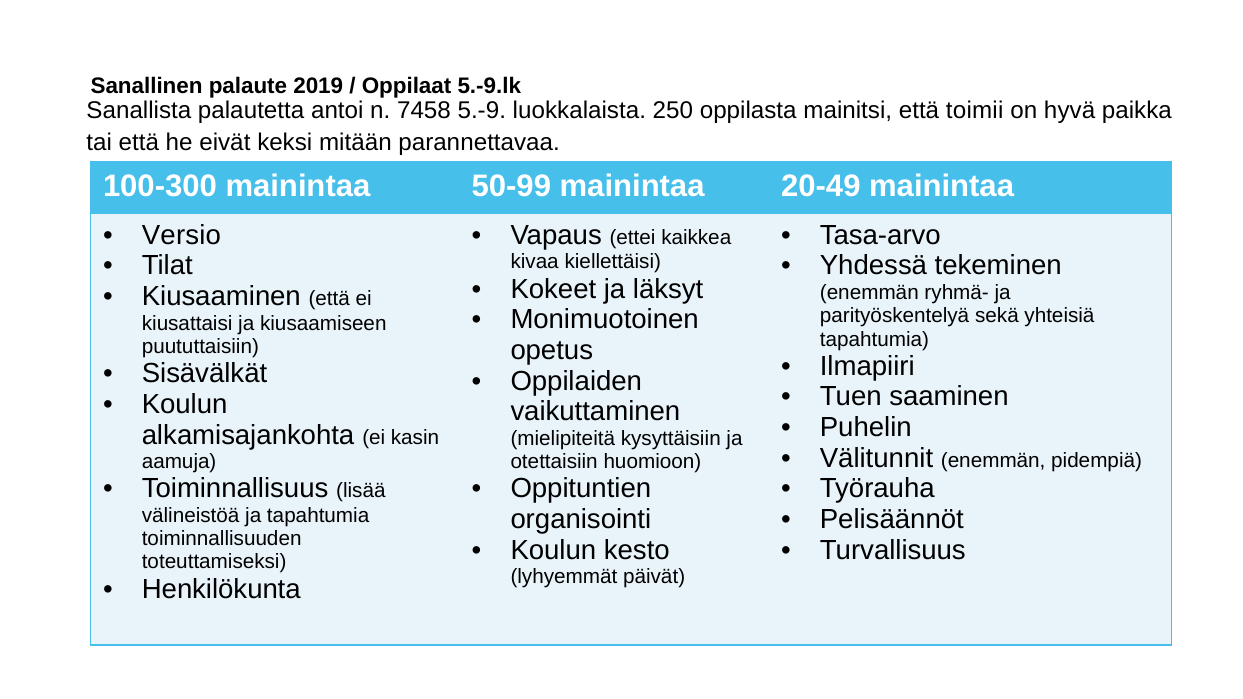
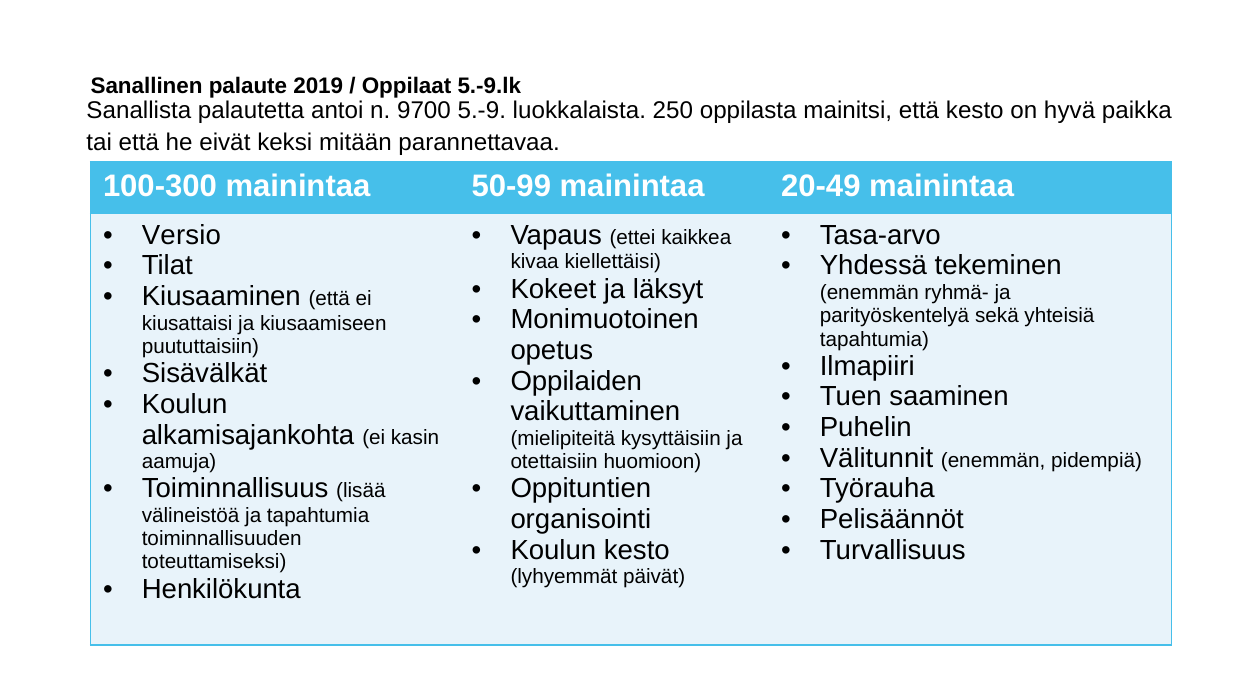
7458: 7458 -> 9700 (424, 110)
että toimii: toimii -> kesto (975, 110)
